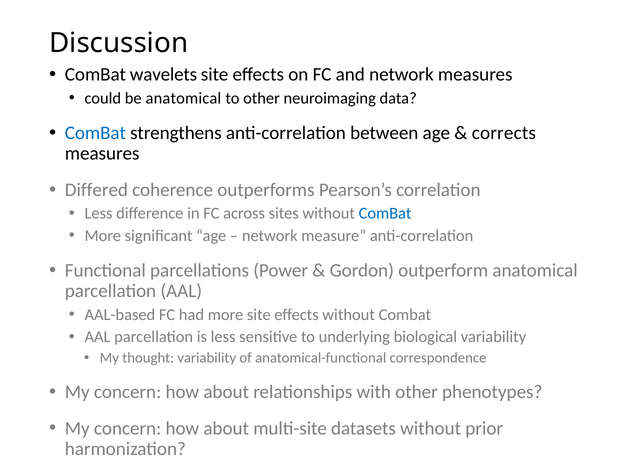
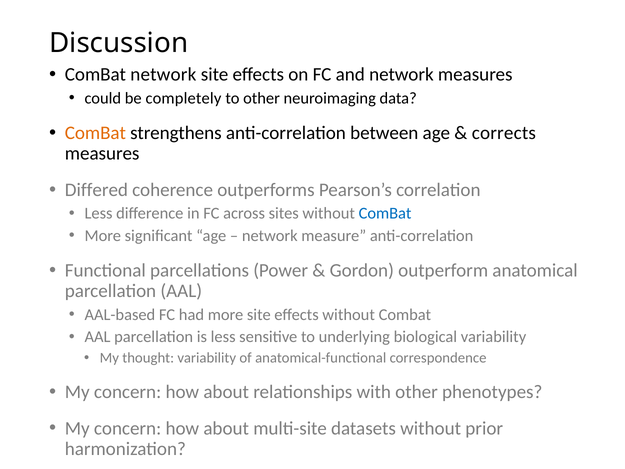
ComBat wavelets: wavelets -> network (163, 75)
be anatomical: anatomical -> completely (183, 98)
ComBat colour: blue -> orange (95, 133)
